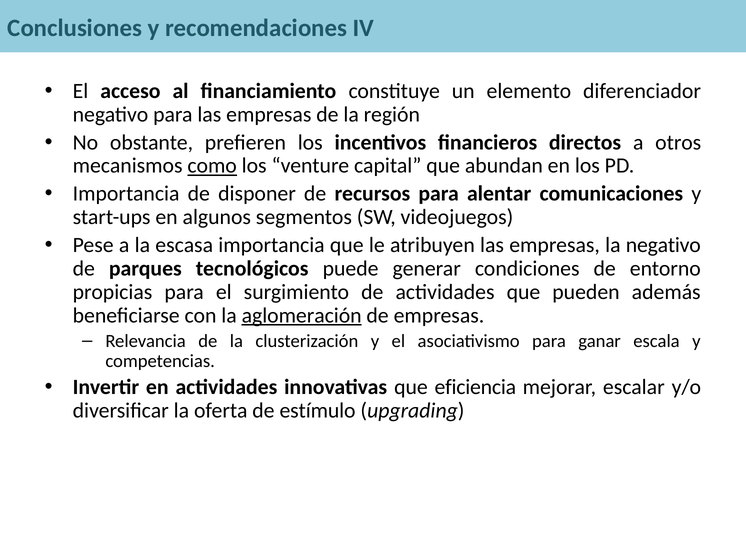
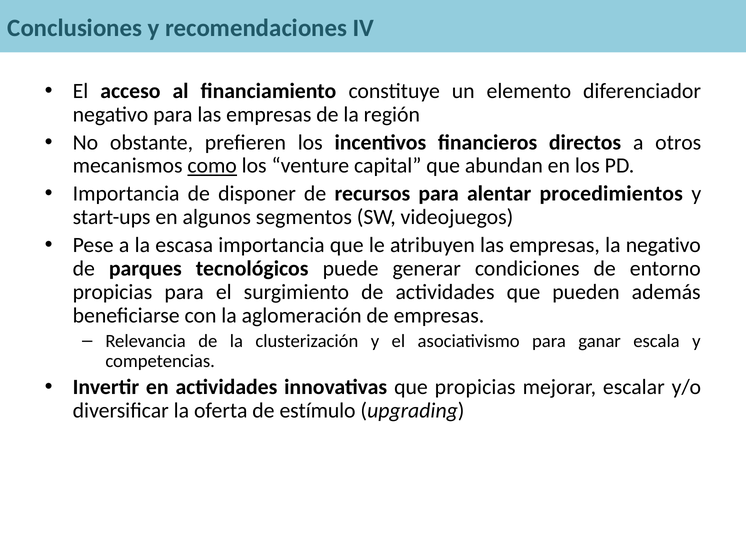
comunicaciones: comunicaciones -> procedimientos (611, 194)
aglomeración underline: present -> none (302, 316)
que eficiencia: eficiencia -> propicias (475, 387)
